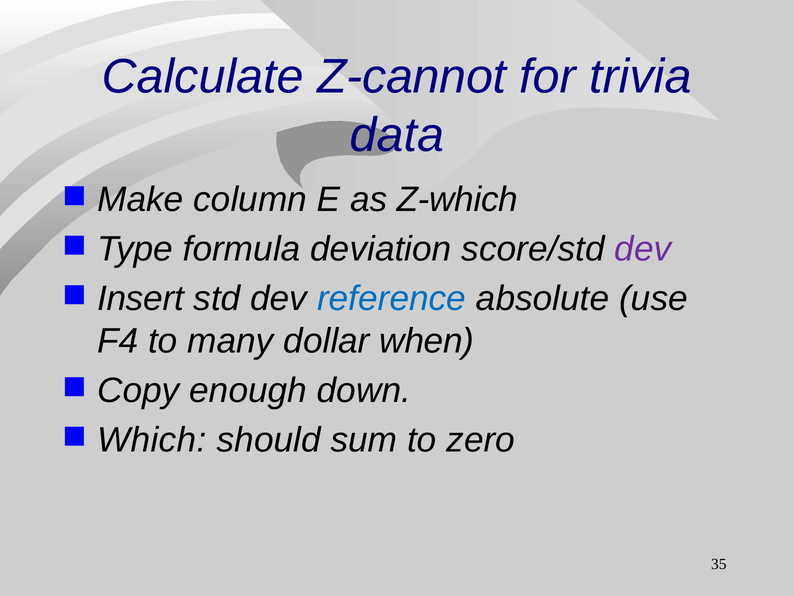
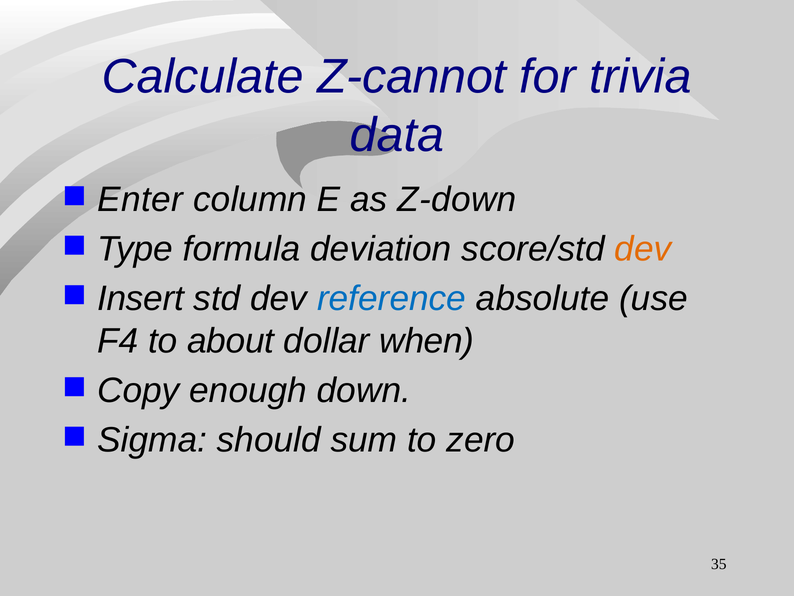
Make: Make -> Enter (140, 200)
Z-which: Z-which -> Z-down (457, 200)
dev colour: purple -> orange (643, 249)
many: many -> about (231, 341)
Which: Which -> Sigma (152, 440)
